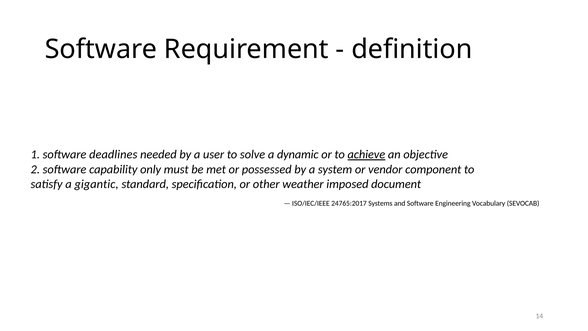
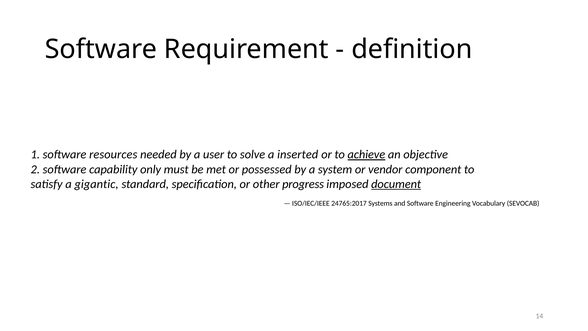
deadlines: deadlines -> resources (113, 154)
dynamic: dynamic -> inserted (298, 154)
weather: weather -> progress (303, 184)
document underline: none -> present (396, 184)
